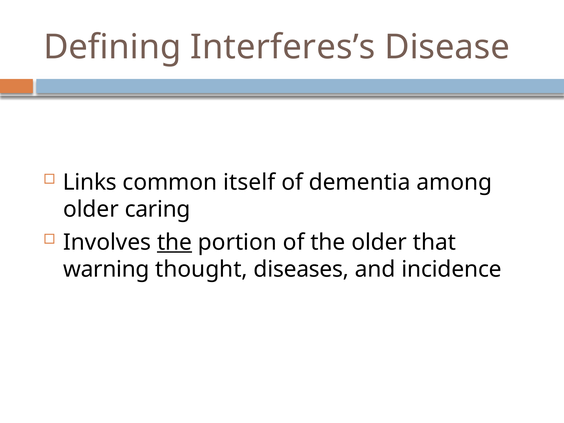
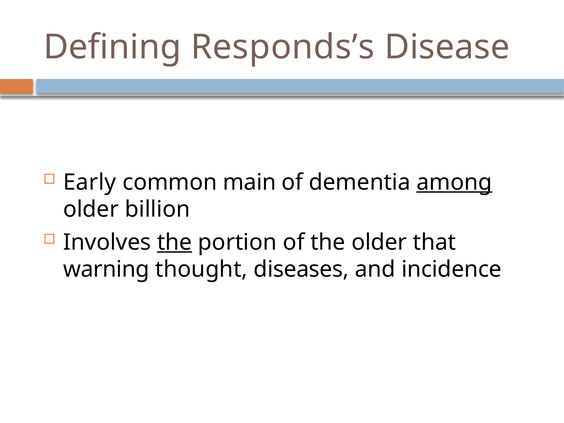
Interferes’s: Interferes’s -> Responds’s (283, 47)
Links: Links -> Early (90, 182)
itself: itself -> main (249, 182)
among underline: none -> present (454, 182)
caring: caring -> billion (158, 209)
